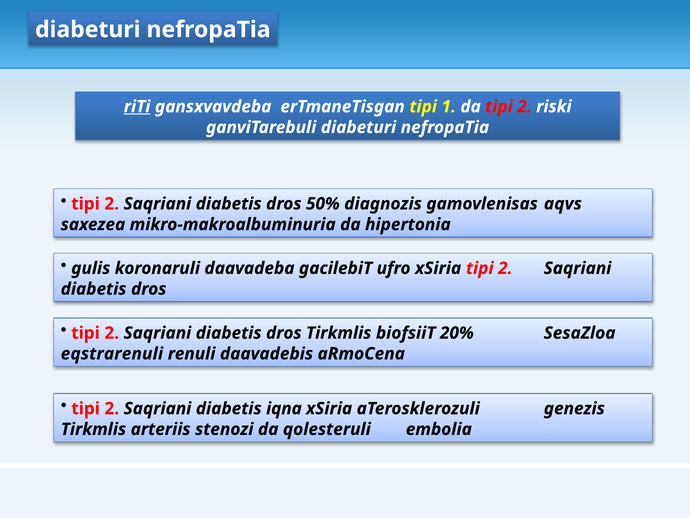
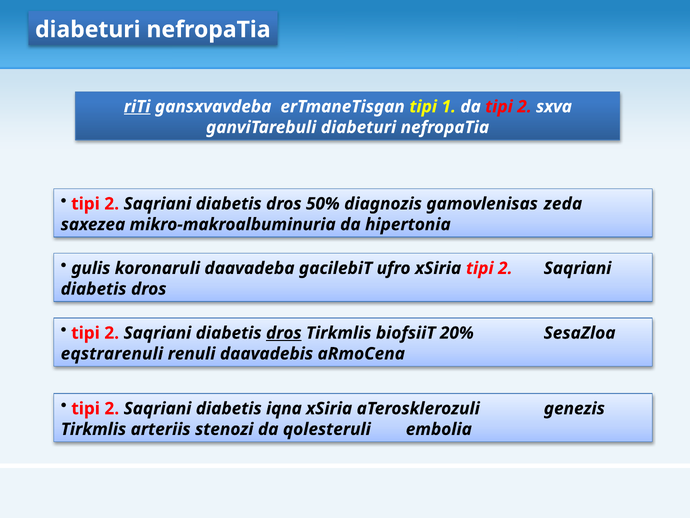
riski: riski -> sxva (554, 107)
aqvs: aqvs -> zeda (563, 204)
dros underline: none -> present (284, 333)
